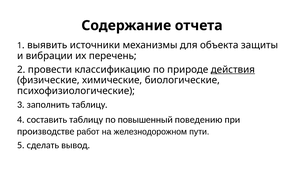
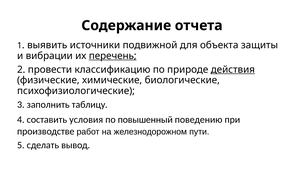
механизмы: механизмы -> подвижной (150, 45)
перечень underline: none -> present (113, 56)
составить таблицу: таблицу -> условия (86, 120)
